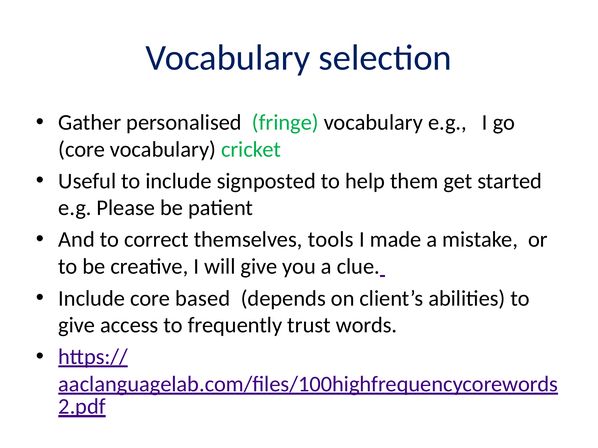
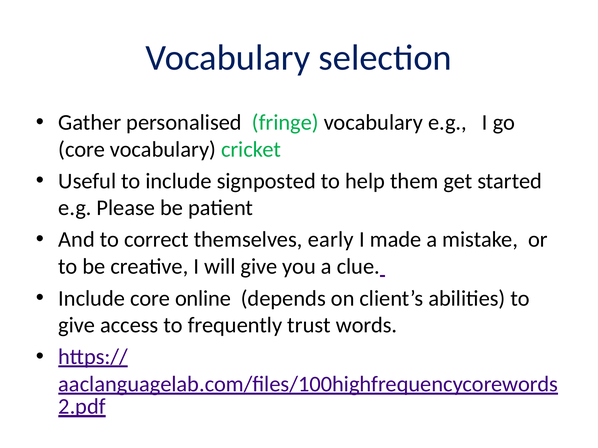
tools: tools -> early (331, 240)
based: based -> online (203, 299)
